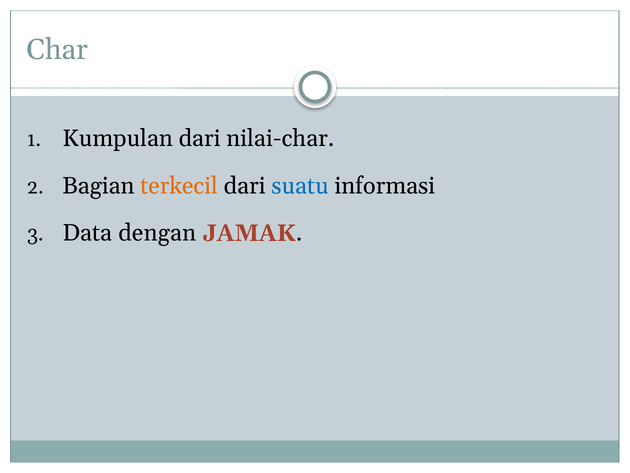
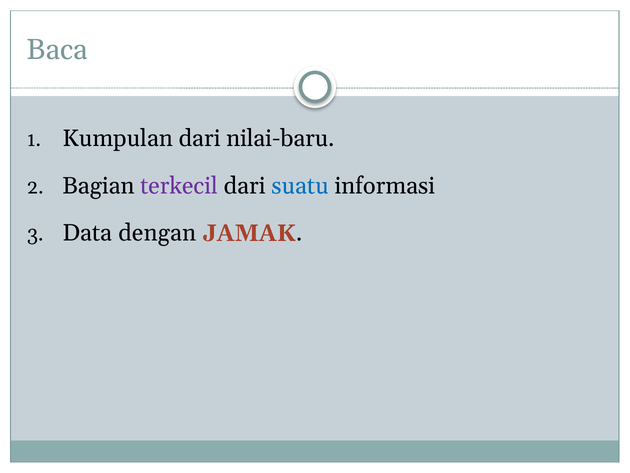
Char: Char -> Baca (57, 50)
nilai-char: nilai-char -> nilai-baru (280, 138)
terkecil colour: orange -> purple (179, 186)
